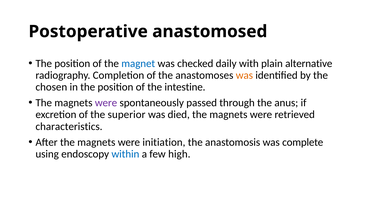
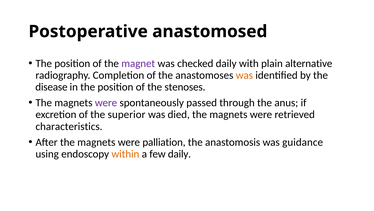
magnet colour: blue -> purple (138, 63)
chosen: chosen -> disease (51, 87)
intestine: intestine -> stenoses (185, 87)
initiation: initiation -> palliation (164, 142)
complete: complete -> guidance (303, 142)
within colour: blue -> orange (125, 154)
few high: high -> daily (179, 154)
